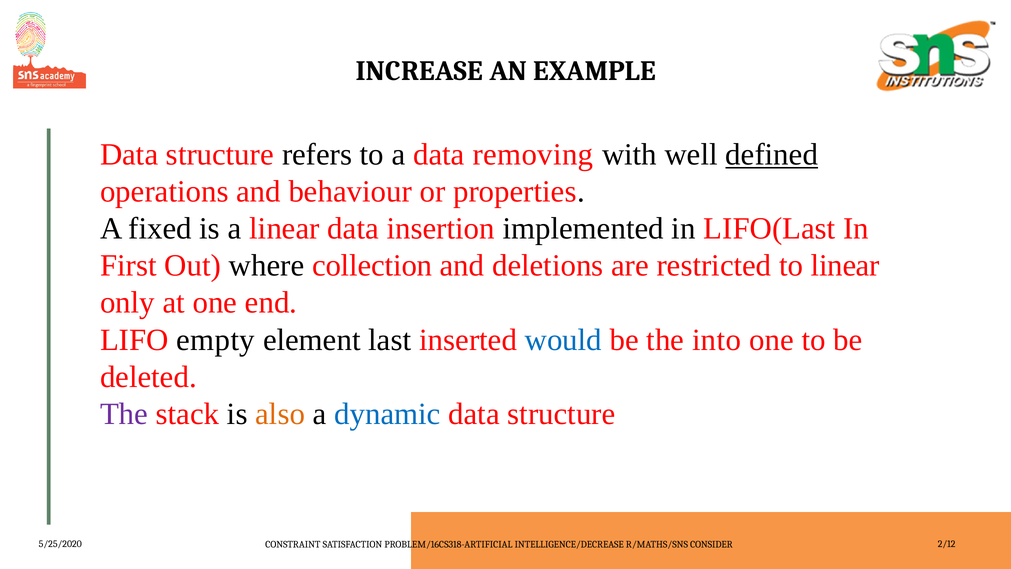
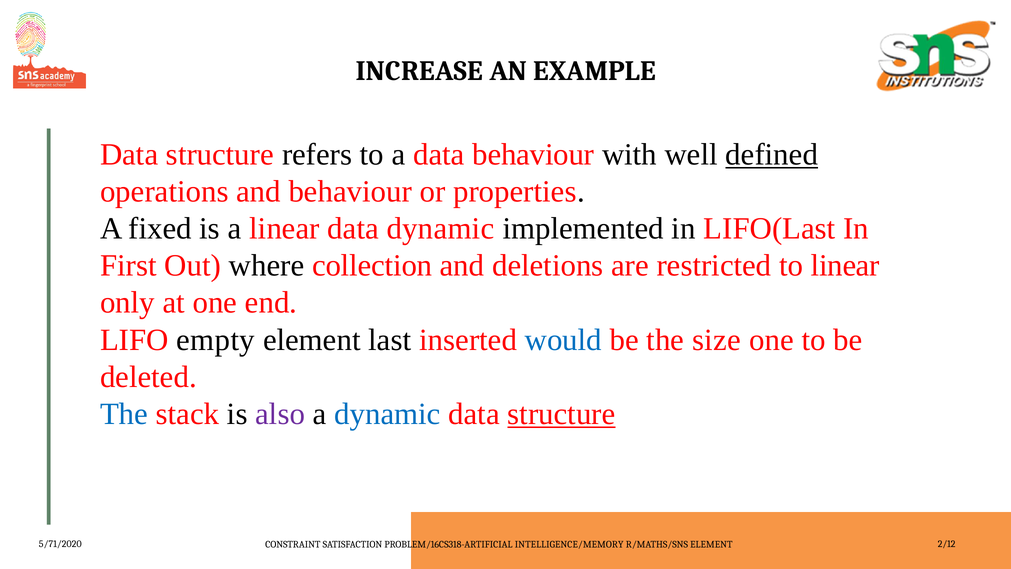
data removing: removing -> behaviour (533, 154)
data insertion: insertion -> dynamic (440, 228)
into: into -> size (717, 340)
The colour: purple -> blue (124, 414)
also colour: orange -> purple (280, 414)
structure underline: none -> present (561, 414)
5/25/2020: 5/25/2020 -> 5/71/2020 (60, 544)
INTELLIGENCE/DECREASE: INTELLIGENCE/DECREASE -> INTELLIGENCE/MEMORY (569, 544)
R/MATHS/SNS CONSIDER: CONSIDER -> ELEMENT (711, 544)
